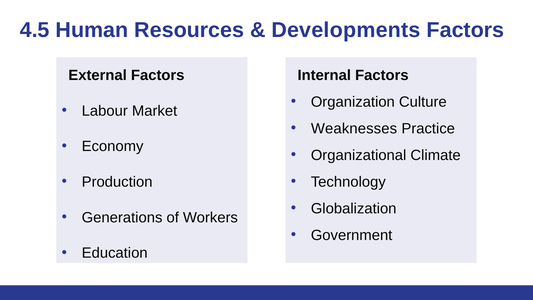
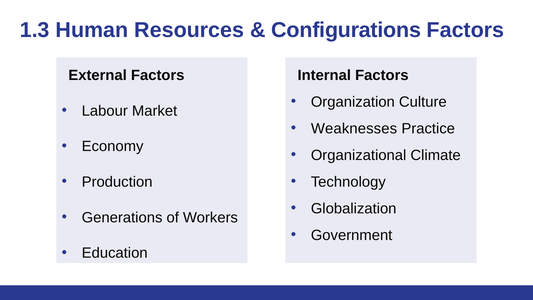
4.5: 4.5 -> 1.3 (35, 30)
Developments: Developments -> Configurations (346, 30)
